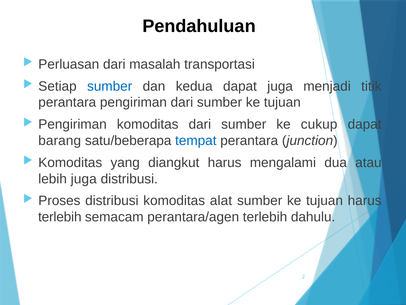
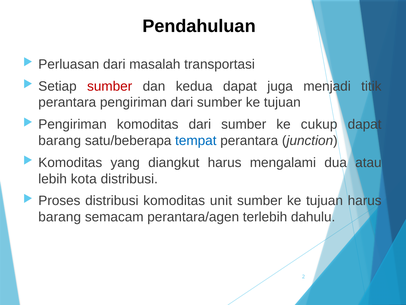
sumber colour: blue -> red (110, 86)
lebih juga: juga -> kota (84, 179)
alat: alat -> unit (221, 200)
terlebih: terlebih -> barang (60, 217)
